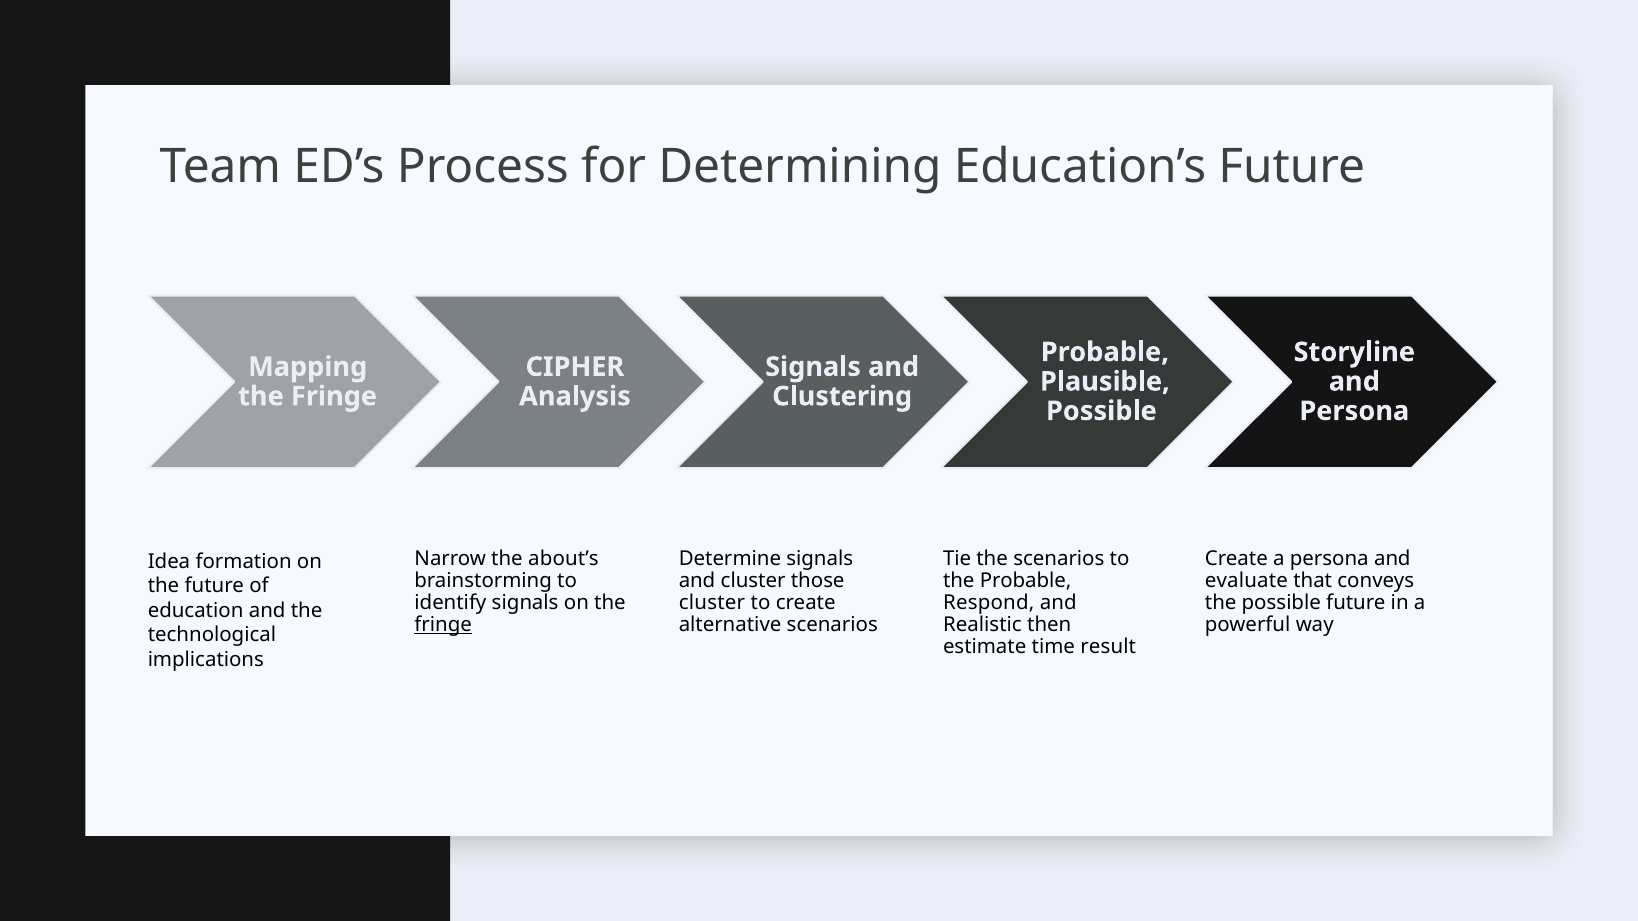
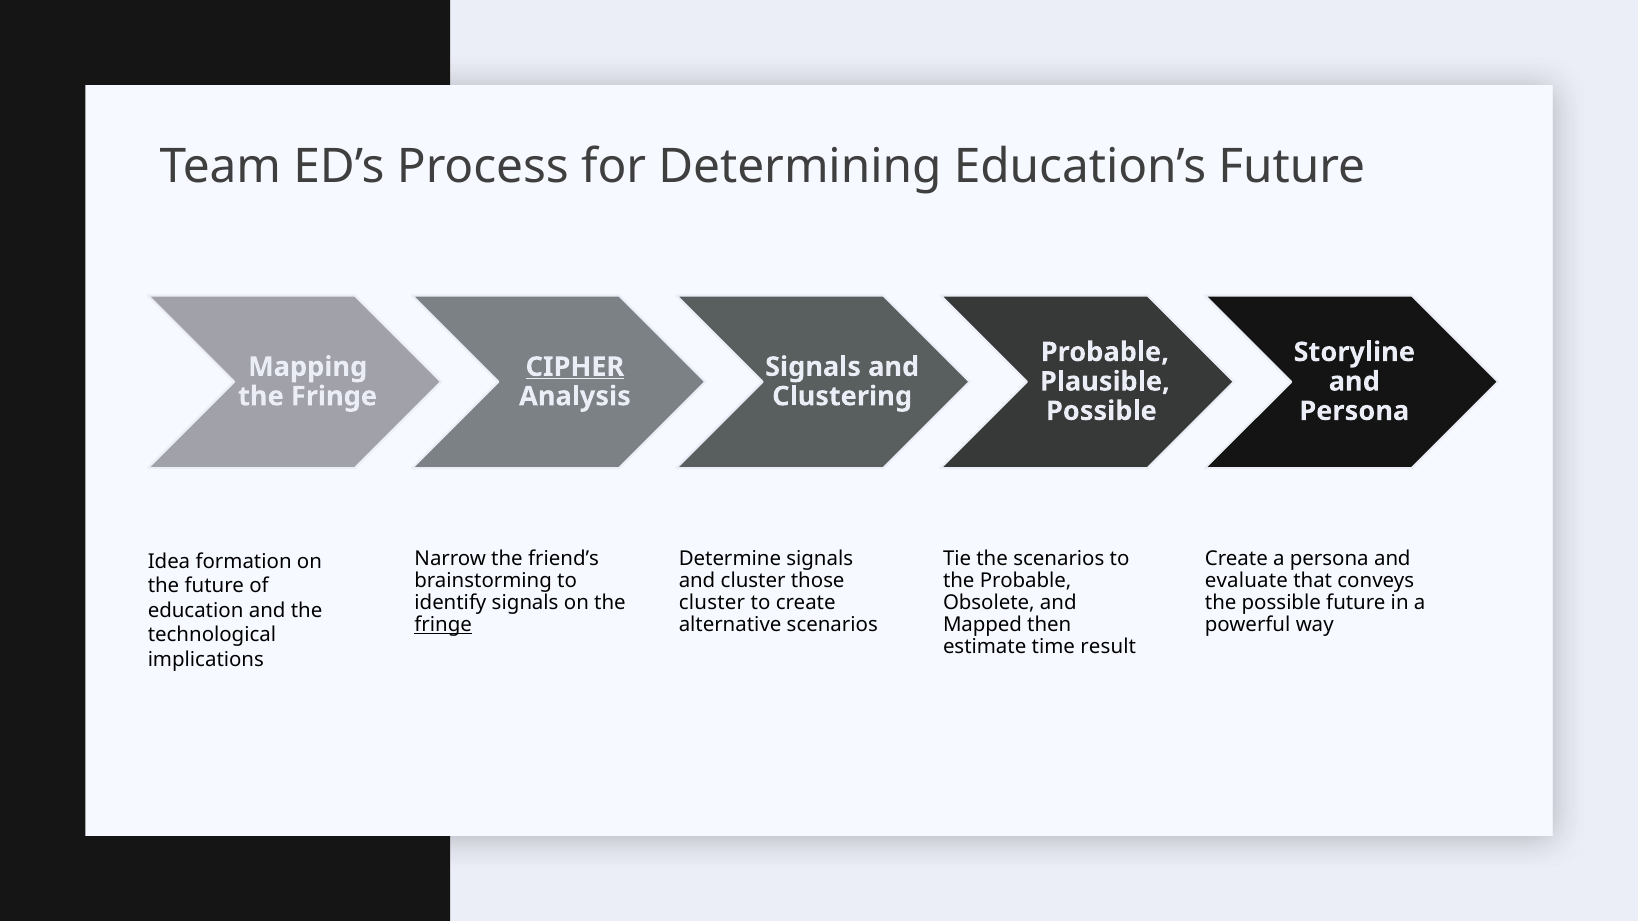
CIPHER underline: none -> present (575, 367)
about’s: about’s -> friend’s (564, 559)
Respond: Respond -> Obsolete (989, 603)
Realistic: Realistic -> Mapped (982, 625)
